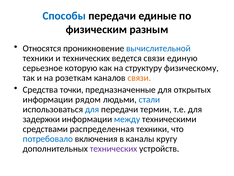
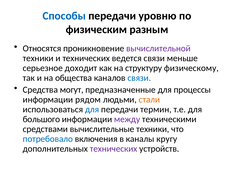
единые: единые -> уровню (158, 16)
вычислительной colour: blue -> purple (158, 48)
единую: единую -> меньше (182, 58)
которую: которую -> доходит (81, 68)
розеткам: розеткам -> общества (74, 78)
связи colour: orange -> blue (139, 78)
точки: точки -> могут (72, 89)
открытых: открытых -> процессы (192, 89)
стали colour: blue -> orange (149, 99)
задержки: задержки -> большого (41, 119)
между colour: blue -> purple (127, 119)
распределенная: распределенная -> вычислительные (102, 129)
